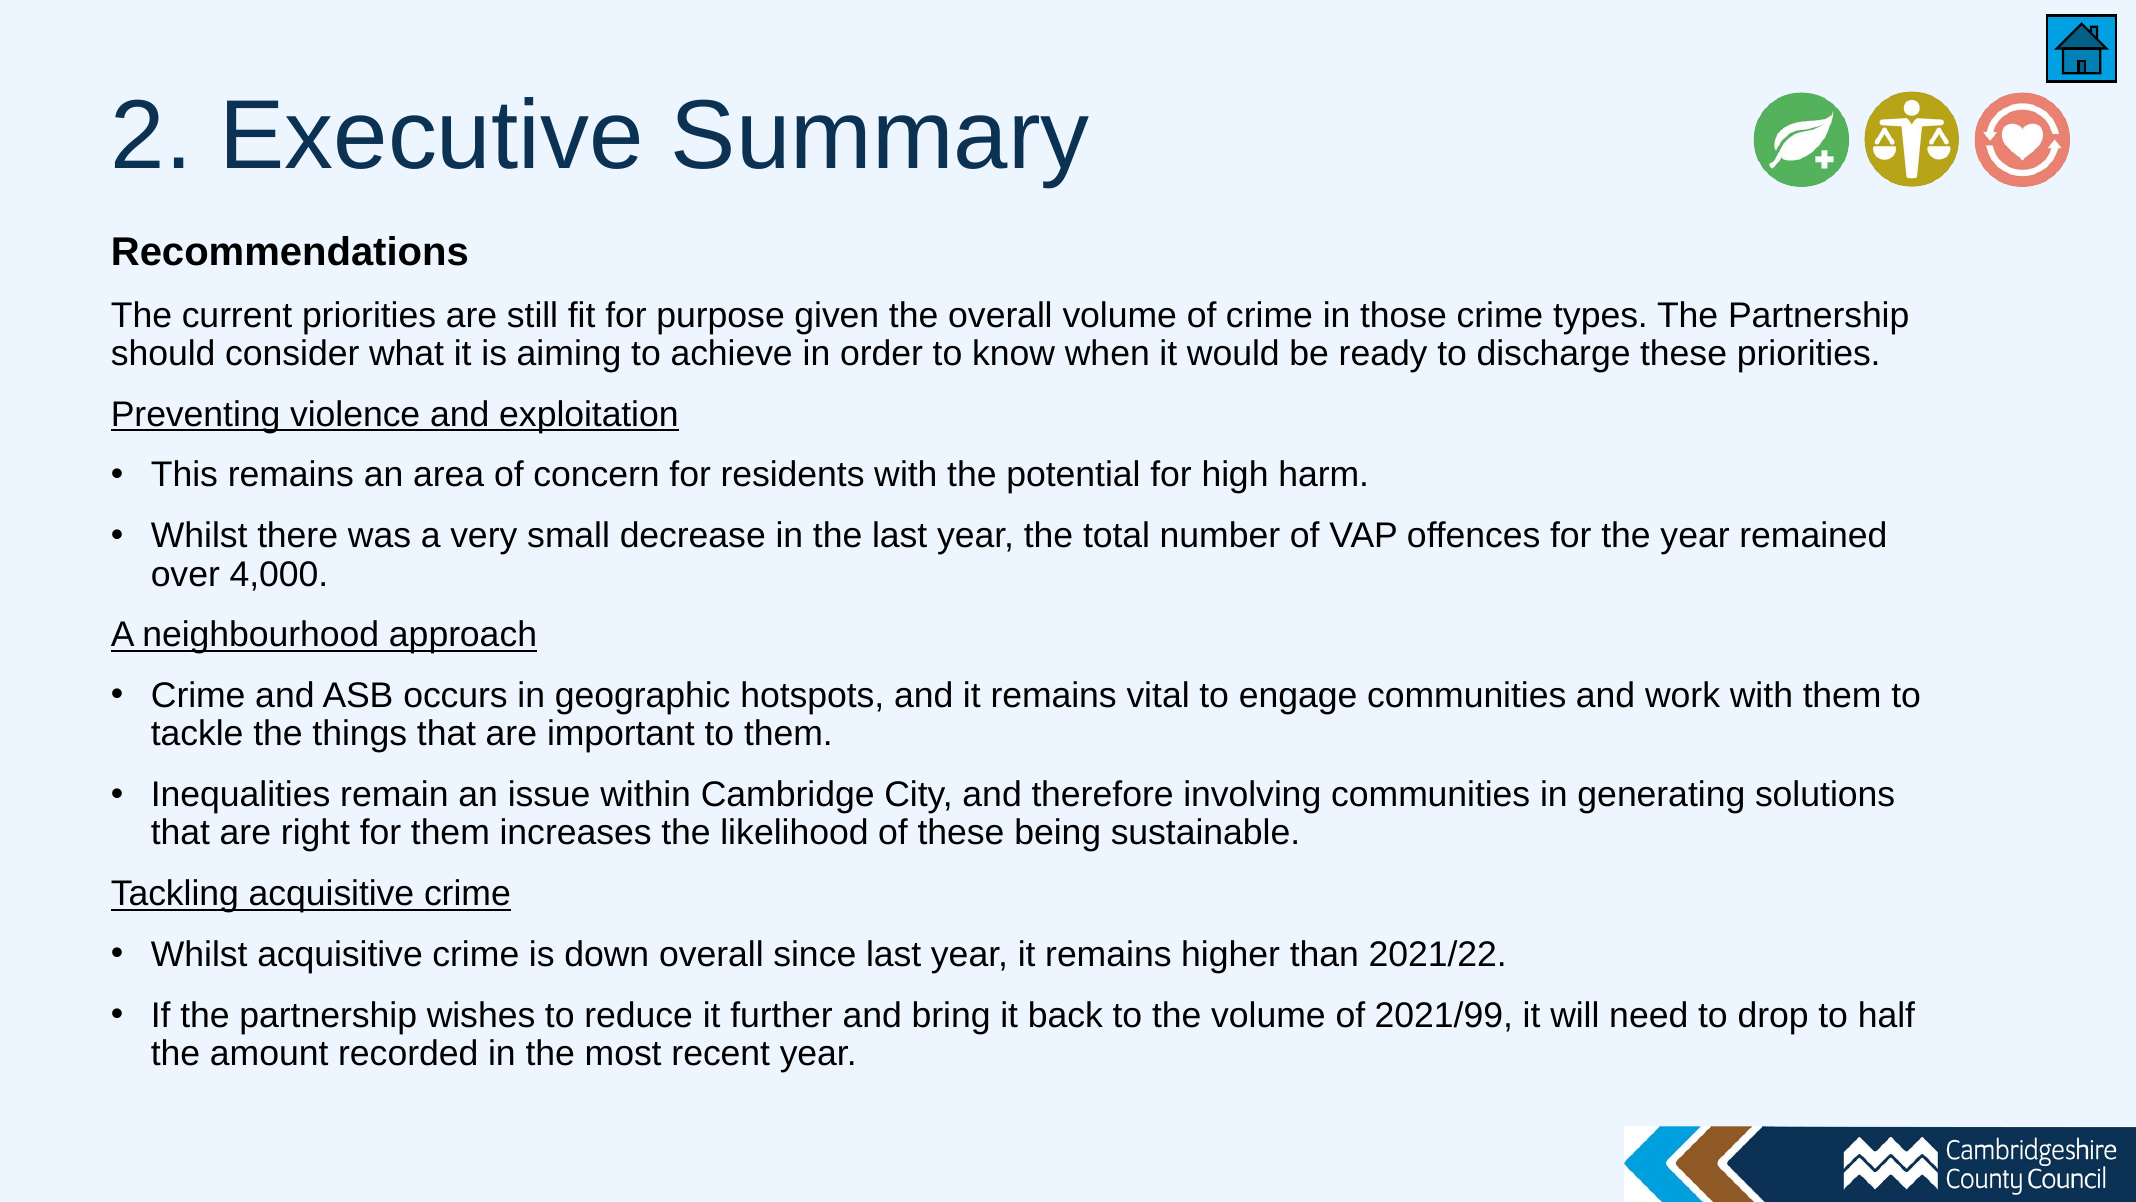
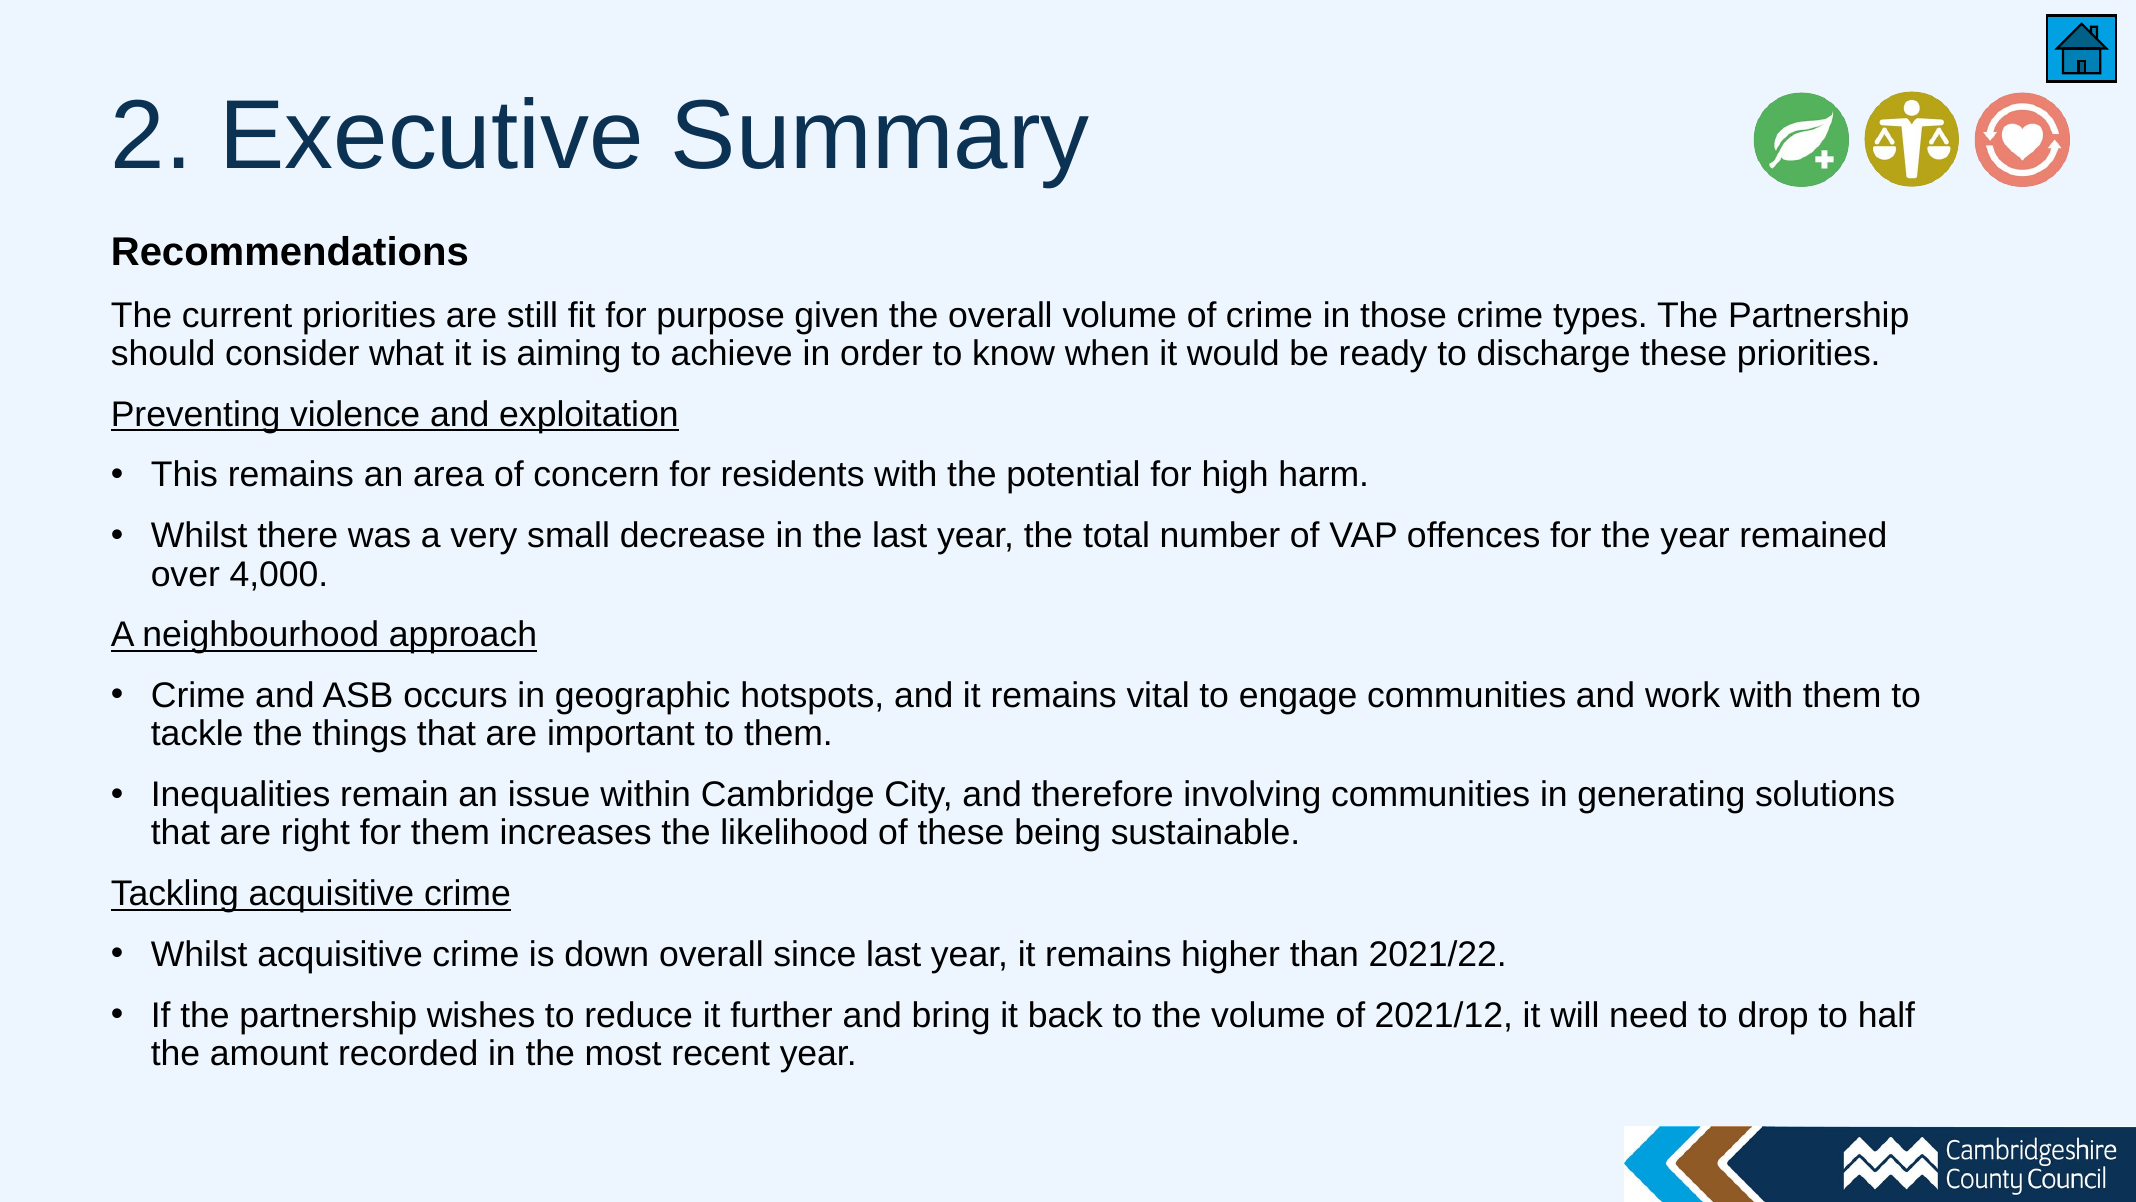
2021/99: 2021/99 -> 2021/12 (1444, 1015)
